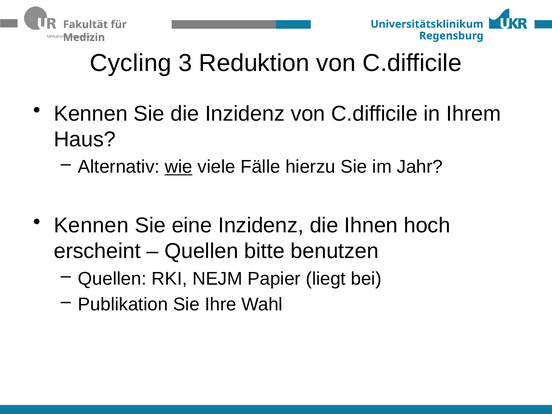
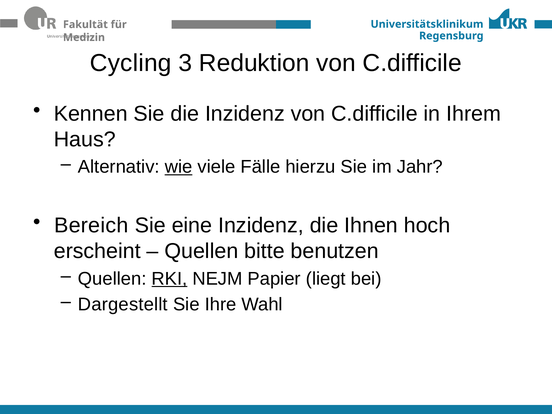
Kennen: Kennen -> Bereich (91, 225)
RKI underline: none -> present (169, 279)
Publikation: Publikation -> Dargestellt (123, 304)
